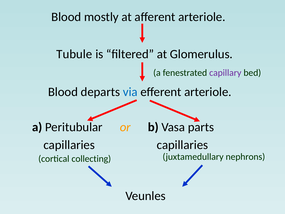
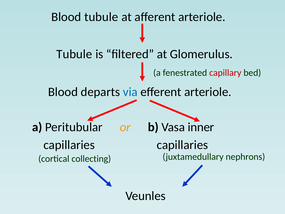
Blood mostly: mostly -> tubule (101, 17)
capillary colour: purple -> red (225, 73)
parts: parts -> inner (201, 127)
